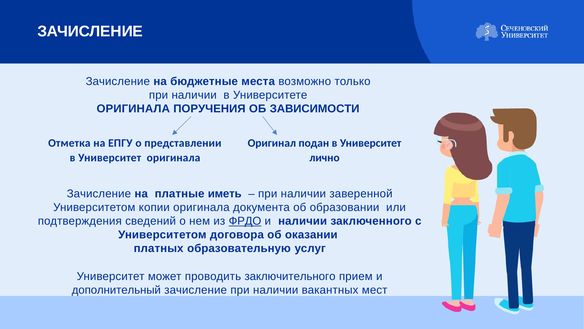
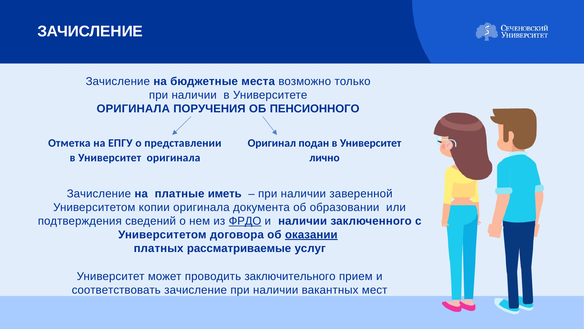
ЗАВИСИМОСТИ: ЗАВИСИМОСТИ -> ПЕНСИОННОГО (315, 109)
оказании underline: none -> present (311, 234)
образовательную: образовательную -> рассматриваемые (239, 248)
дополнительный: дополнительный -> соответствовать (116, 290)
